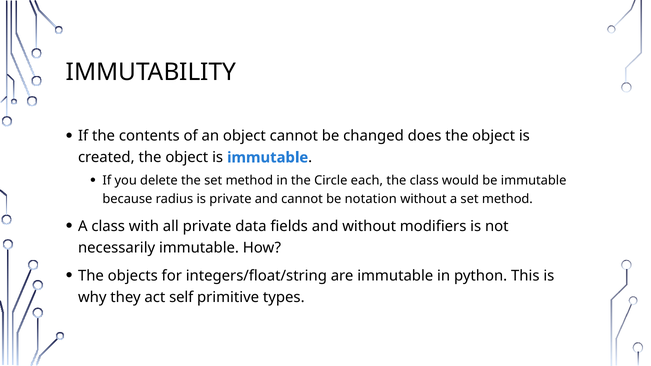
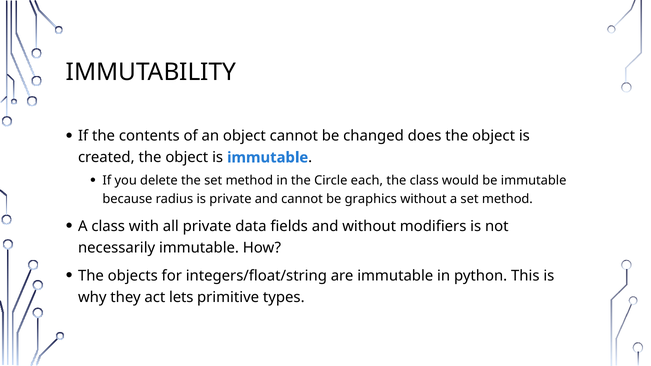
notation: notation -> graphics (371, 199)
self: self -> lets (181, 298)
